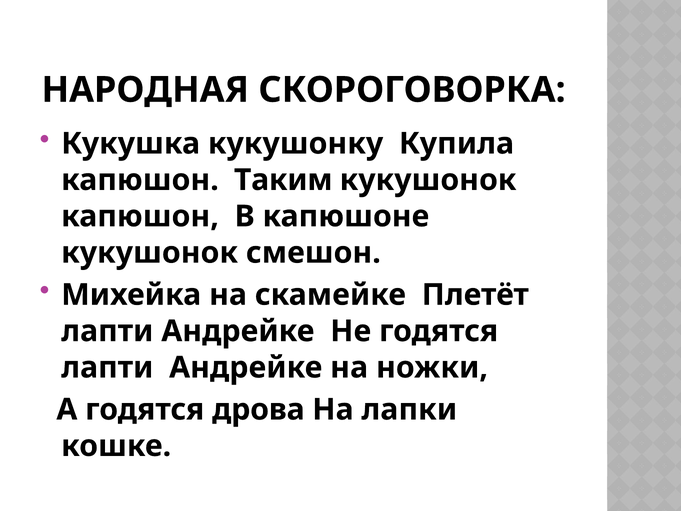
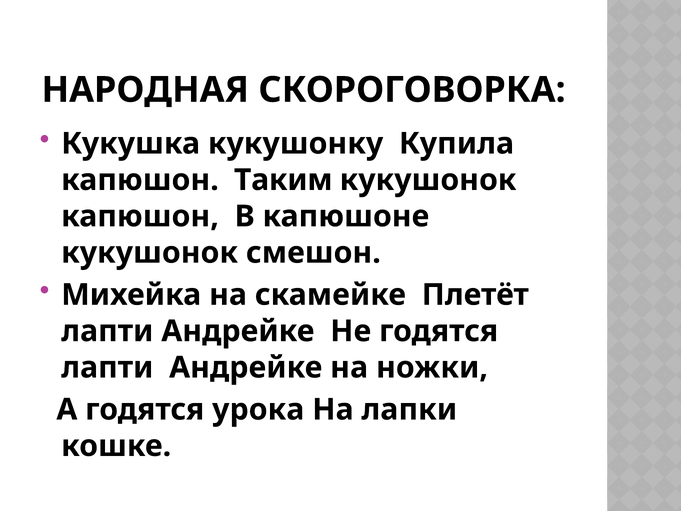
дрова: дрова -> урока (258, 409)
